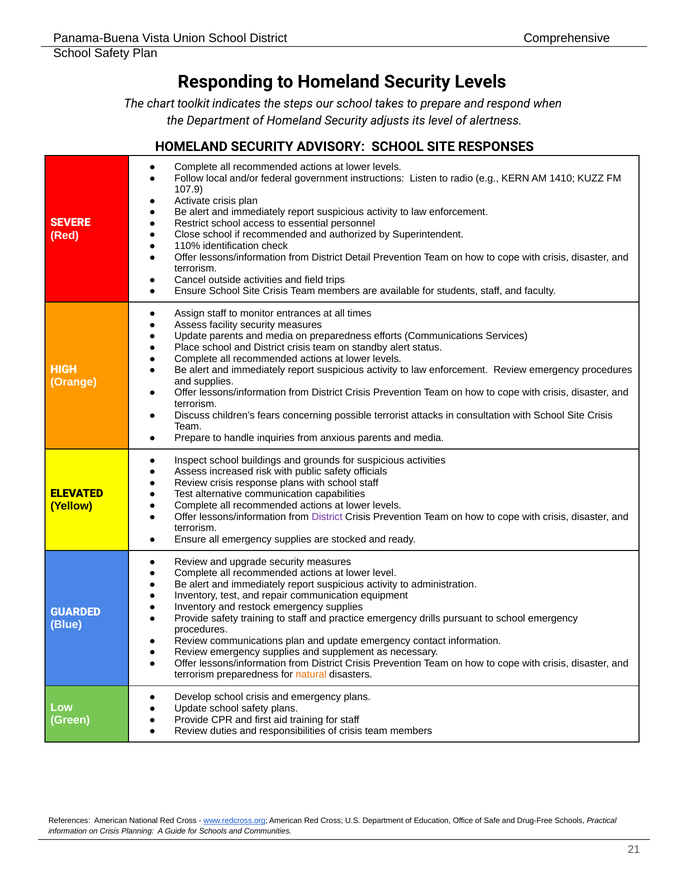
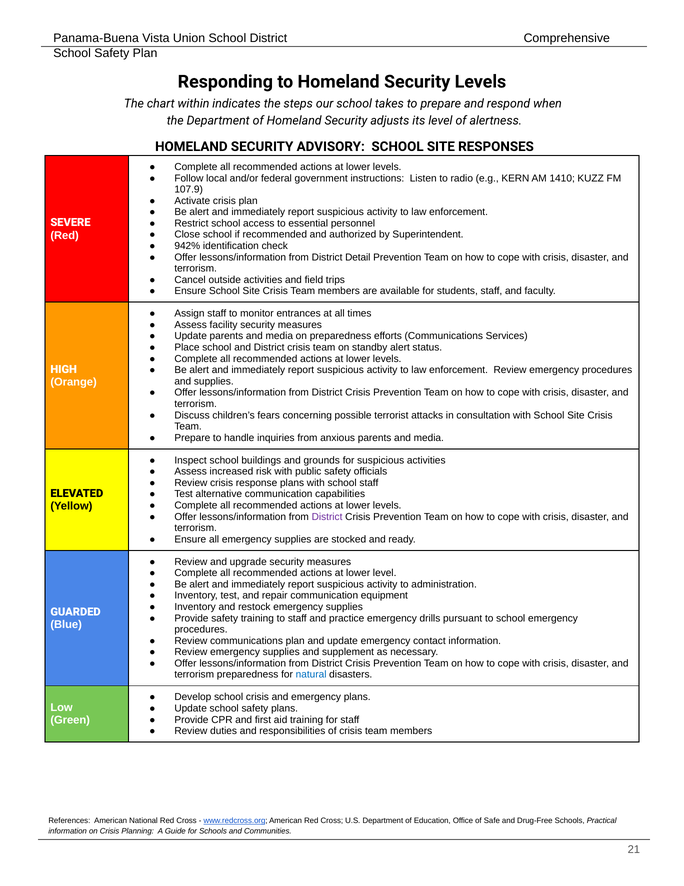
toolkit: toolkit -> within (193, 104)
110%: 110% -> 942% (187, 246)
natural colour: orange -> blue (311, 674)
